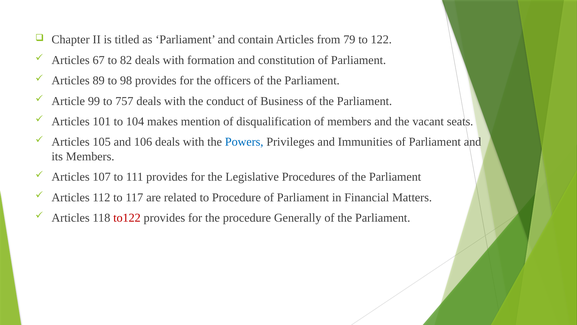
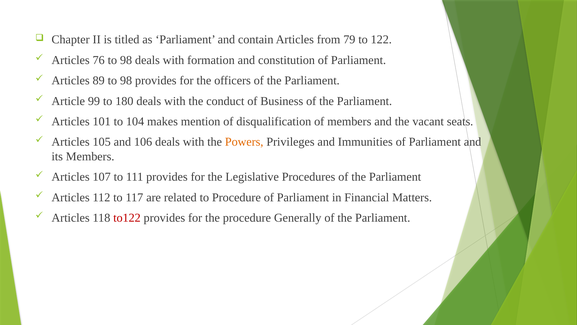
67: 67 -> 76 (99, 60)
82: 82 -> 98 (126, 60)
757: 757 -> 180 (124, 101)
Powers colour: blue -> orange (244, 142)
